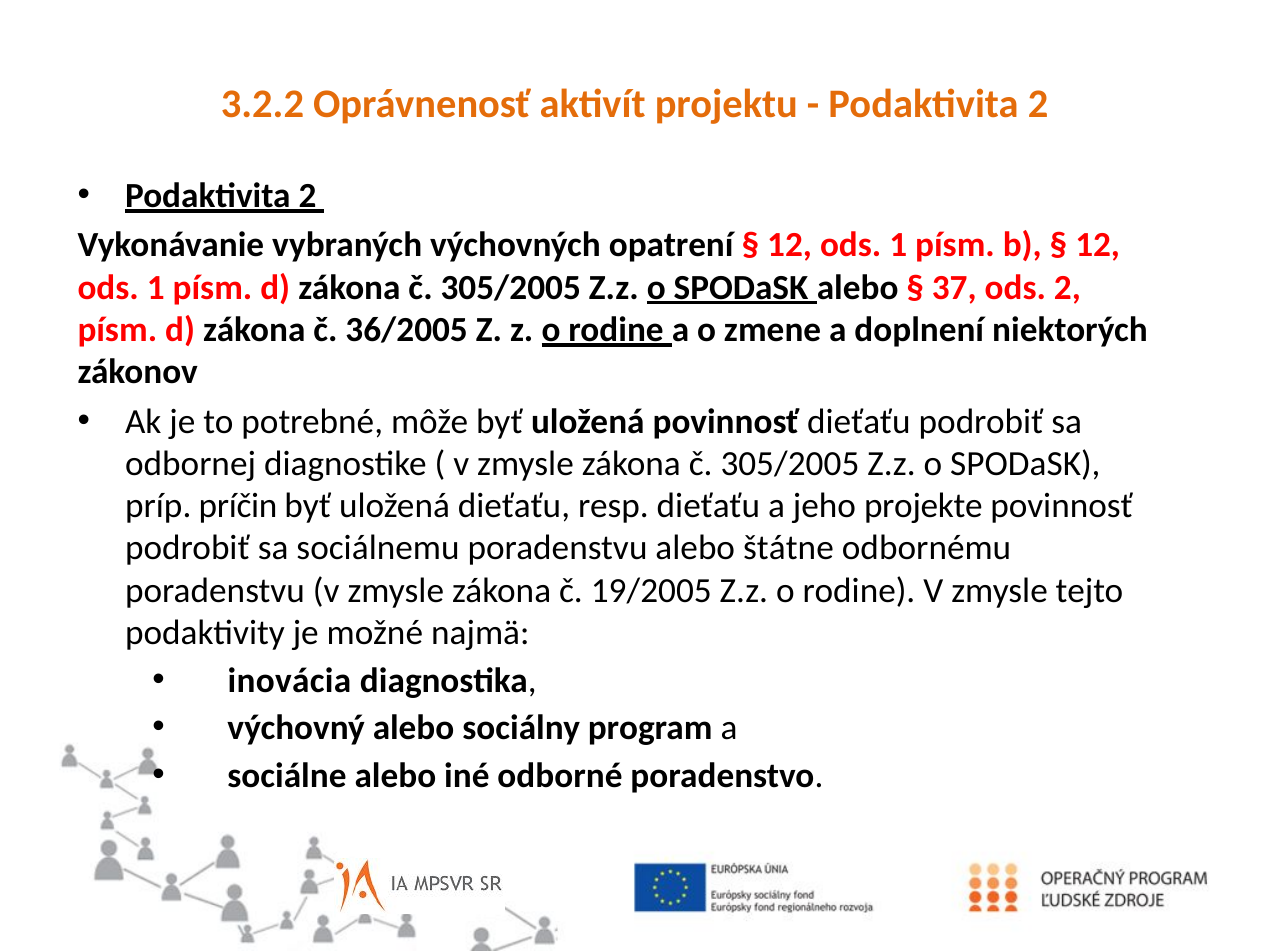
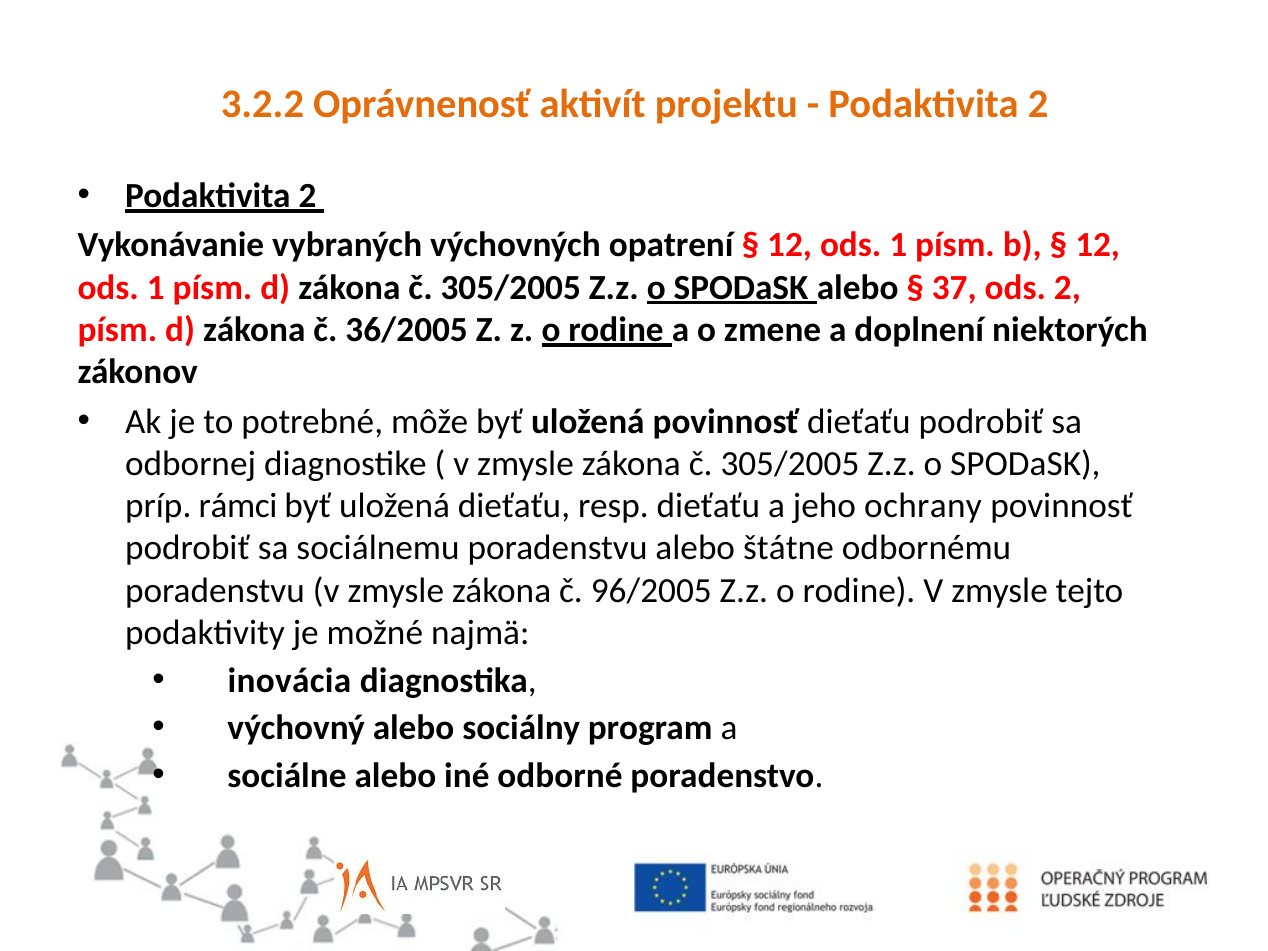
príčin: príčin -> rámci (238, 506)
projekte: projekte -> ochrany (923, 506)
19/2005: 19/2005 -> 96/2005 (651, 591)
